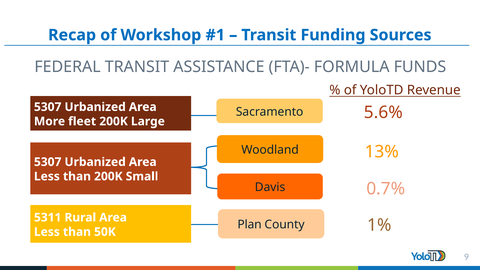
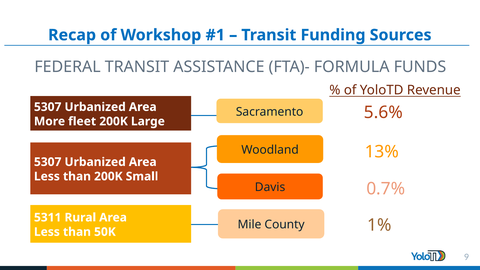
Plan: Plan -> Mile (249, 225)
